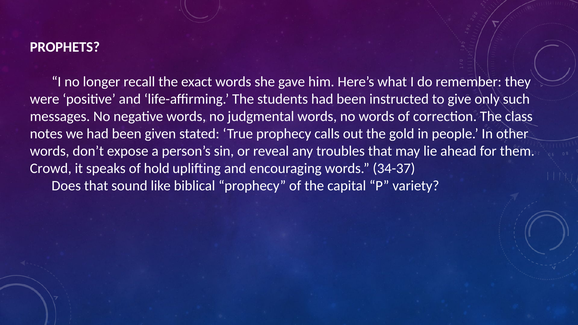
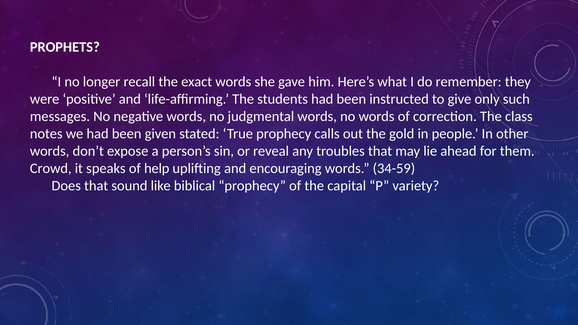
hold: hold -> help (157, 169)
34-37: 34-37 -> 34-59 (394, 169)
